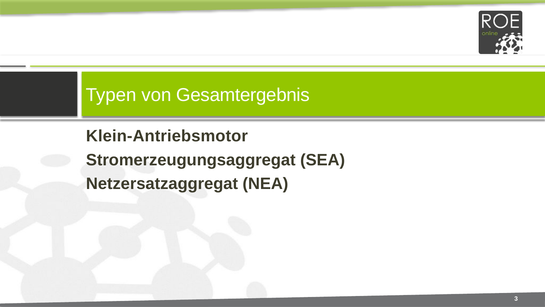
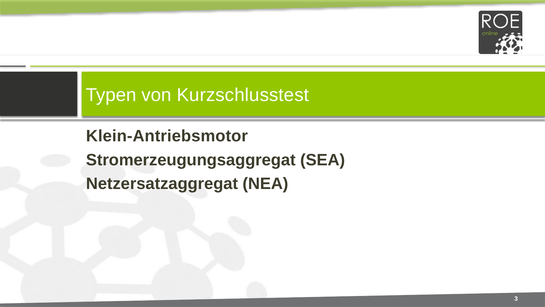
Gesamtergebnis: Gesamtergebnis -> Kurzschlusstest (243, 95)
